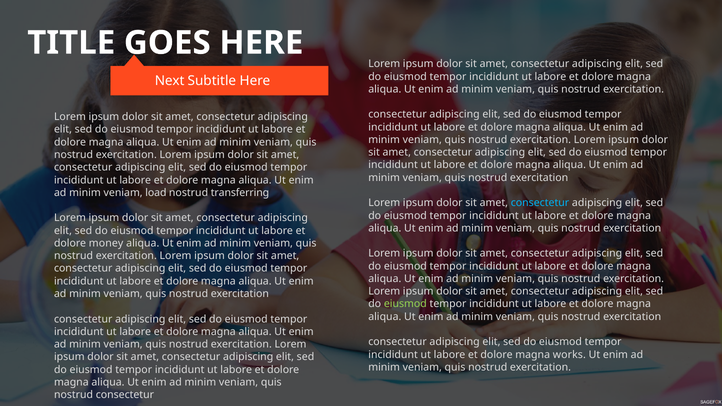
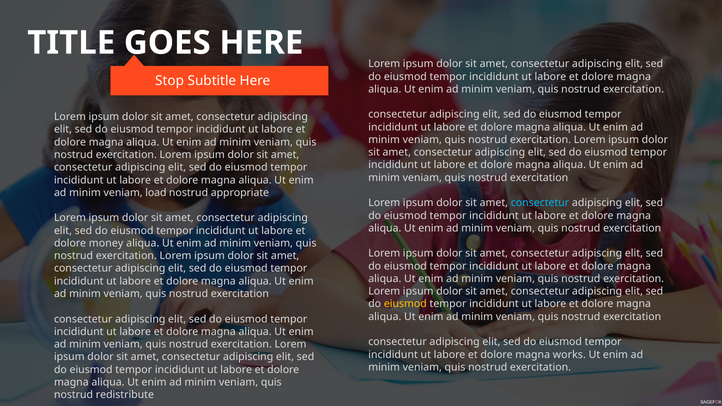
Next: Next -> Stop (170, 81)
transferring: transferring -> appropriate (240, 193)
eiusmod colour: light green -> yellow (405, 304)
nostrud consectetur: consectetur -> redistribute (125, 395)
